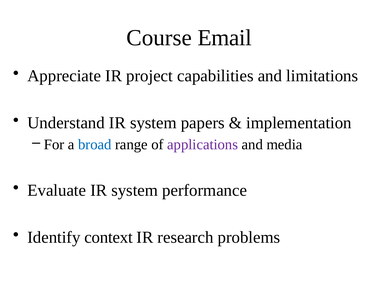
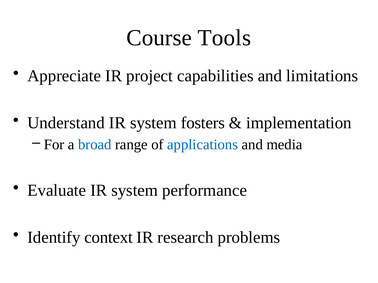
Email: Email -> Tools (224, 38)
papers: papers -> fosters (203, 123)
applications colour: purple -> blue (203, 145)
